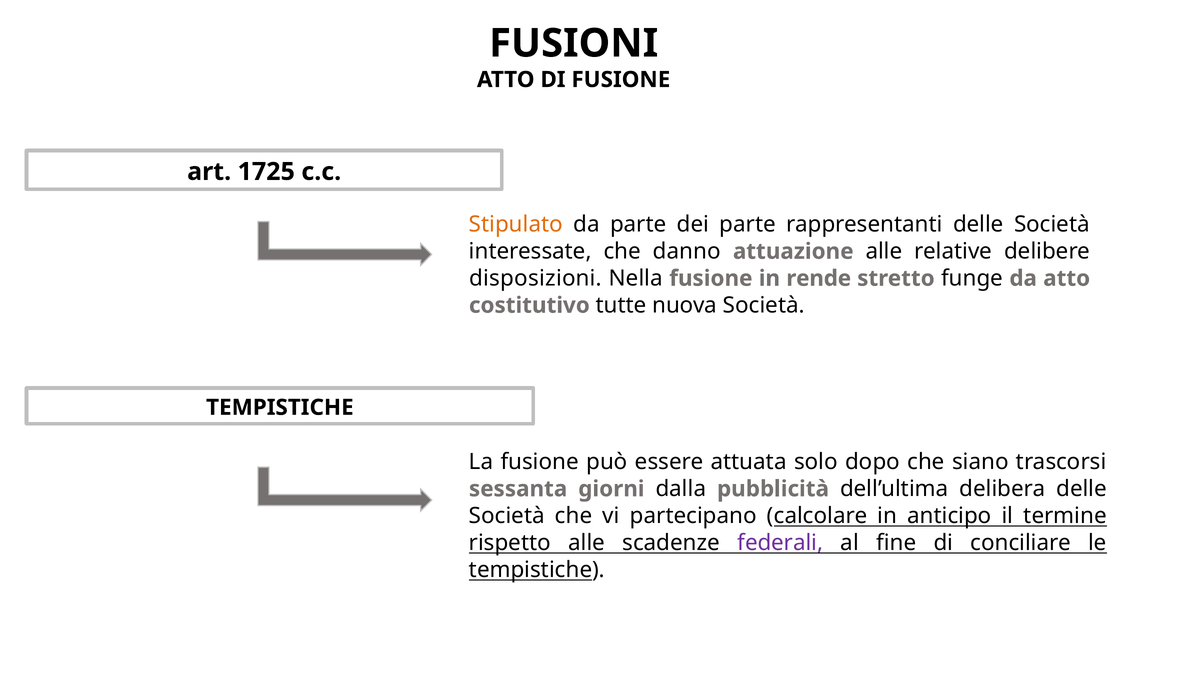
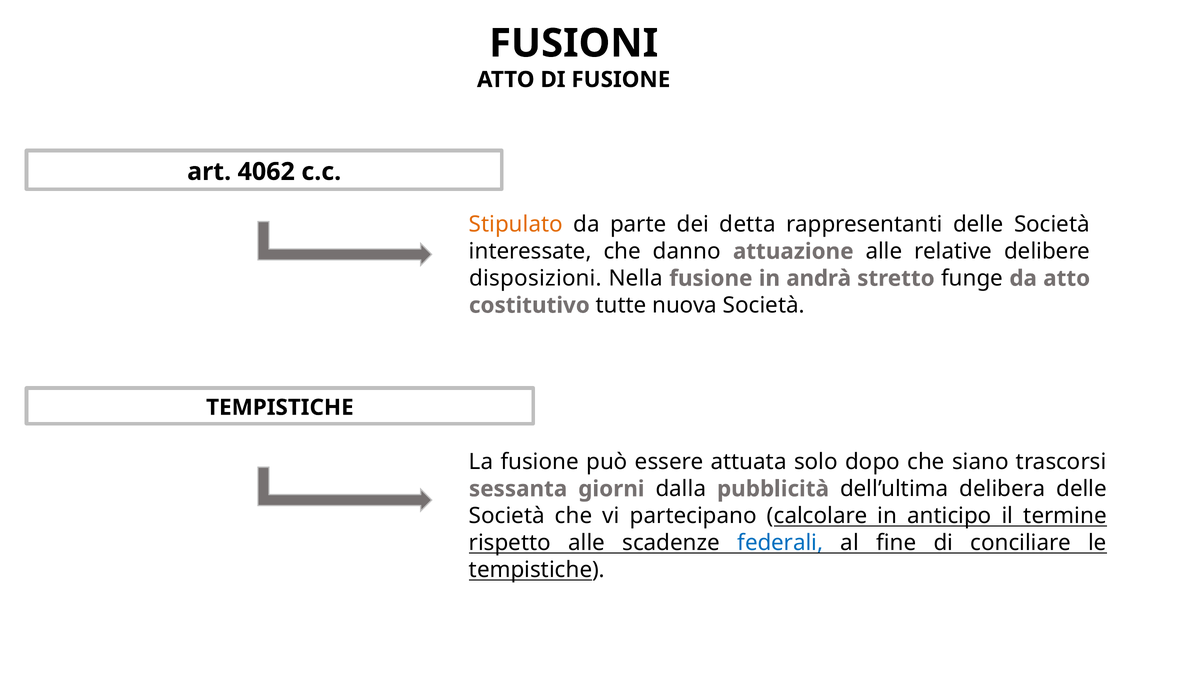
1725: 1725 -> 4062 (266, 172)
dei parte: parte -> detta (748, 224)
rende: rende -> andrà (819, 278)
federali colour: purple -> blue (780, 543)
